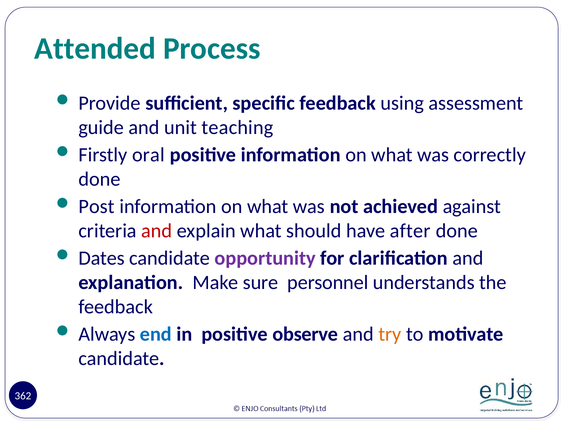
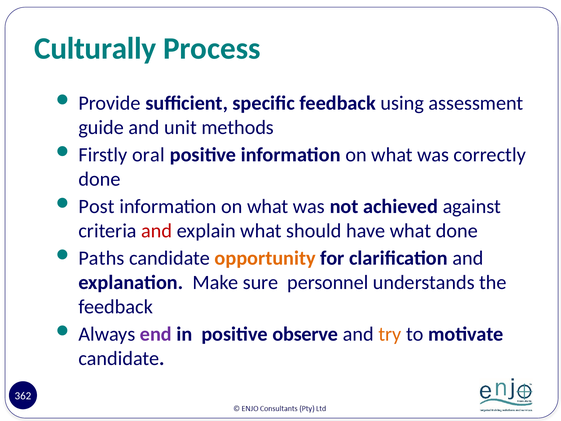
Attended: Attended -> Culturally (95, 49)
teaching: teaching -> methods (238, 127)
have after: after -> what (410, 231)
Dates: Dates -> Paths (101, 258)
opportunity colour: purple -> orange (265, 258)
end colour: blue -> purple (156, 334)
